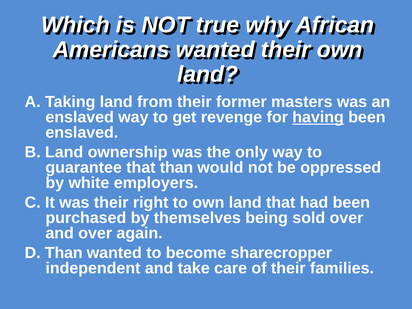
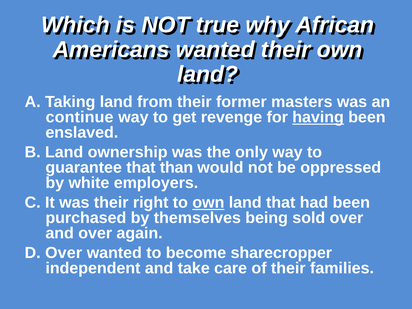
enslaved: enslaved -> continue (80, 117)
own underline: none -> present (208, 202)
D Than: Than -> Over (64, 253)
